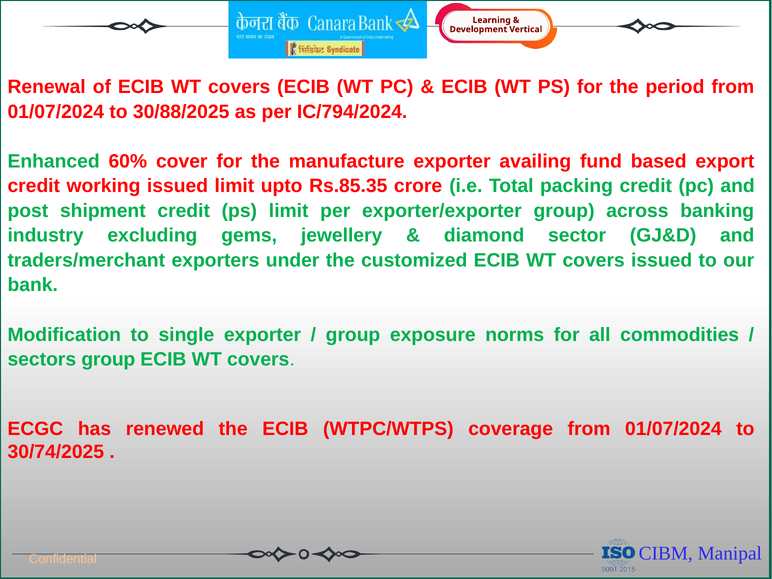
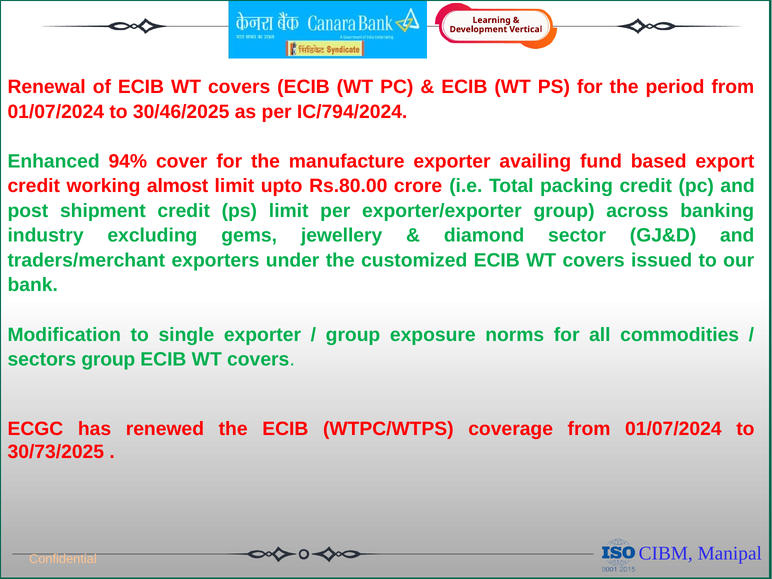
30/88/2025: 30/88/2025 -> 30/46/2025 (181, 112)
60%: 60% -> 94% (128, 161)
working issued: issued -> almost (178, 186)
Rs.85.35: Rs.85.35 -> Rs.80.00 (348, 186)
30/74/2025: 30/74/2025 -> 30/73/2025 (56, 452)
